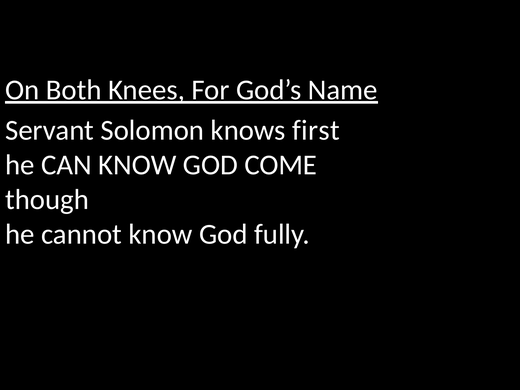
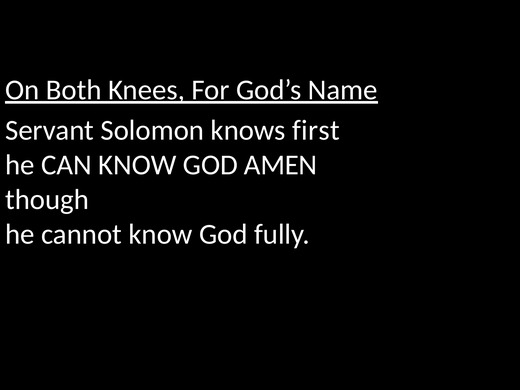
COME: COME -> AMEN (281, 165)
